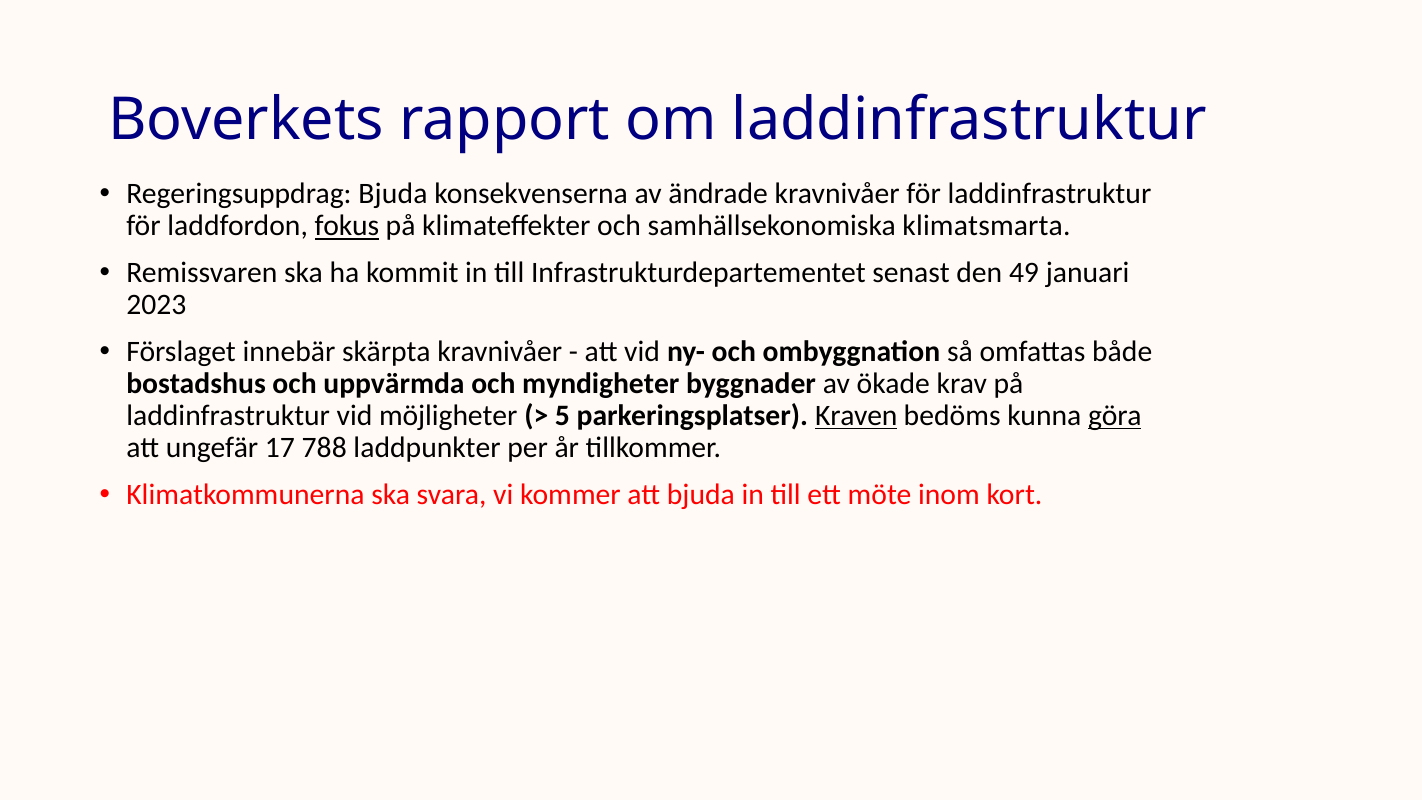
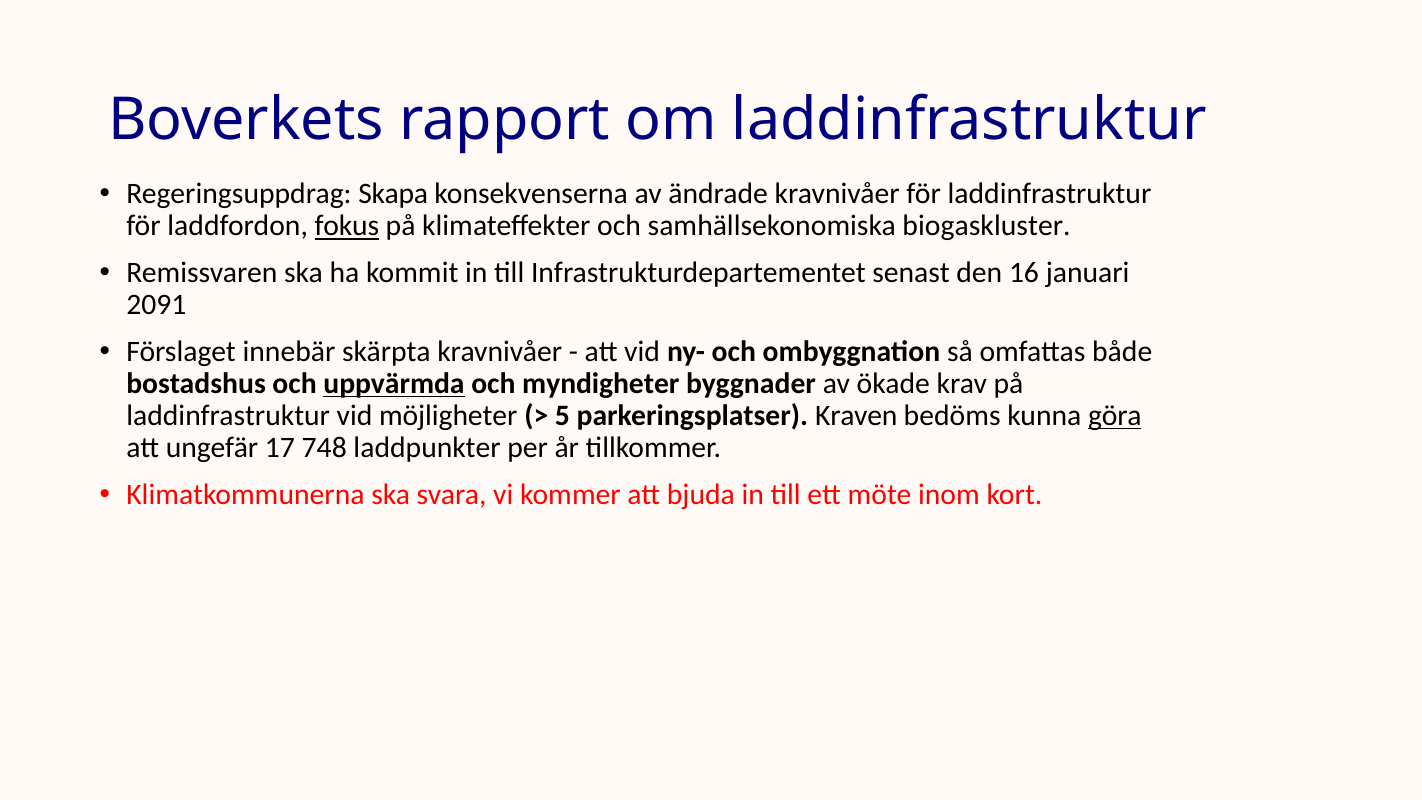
Regeringsuppdrag Bjuda: Bjuda -> Skapa (393, 194)
klimatsmarta: klimatsmarta -> biogaskluster (987, 226)
49: 49 -> 16 (1024, 273)
2023: 2023 -> 2091 (156, 305)
uppvärmda underline: none -> present (394, 384)
Kraven underline: present -> none (856, 416)
788: 788 -> 748 (324, 448)
